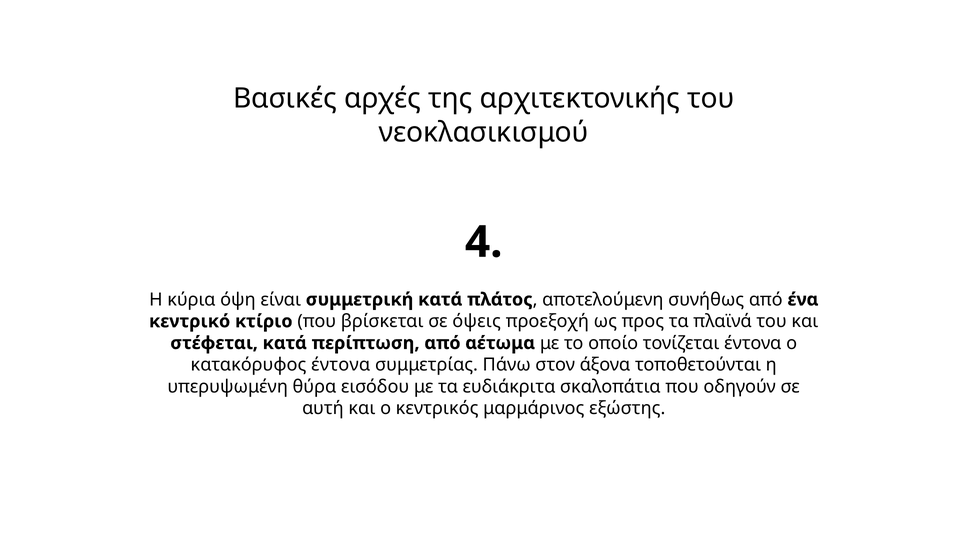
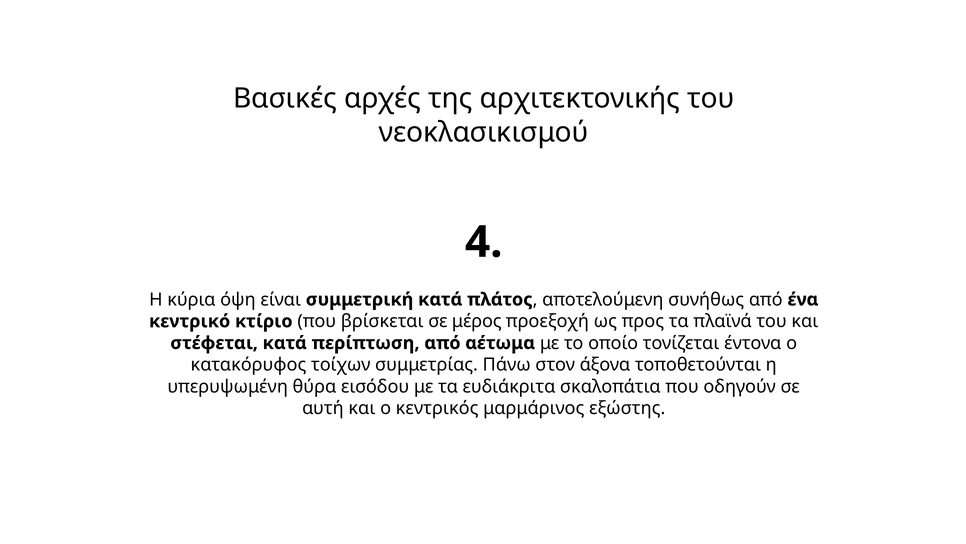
όψεις: όψεις -> μέρος (477, 321)
κατακόρυφος έντονα: έντονα -> τοίχων (341, 364)
